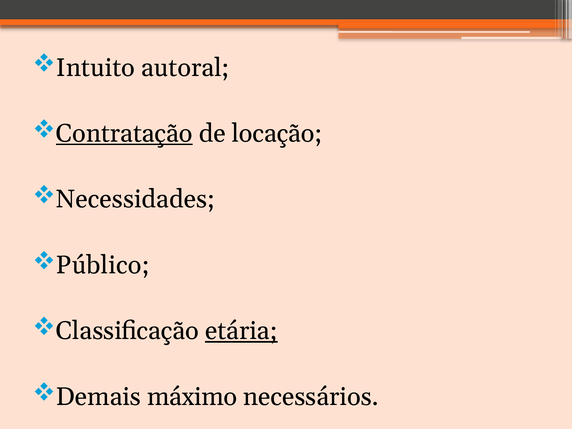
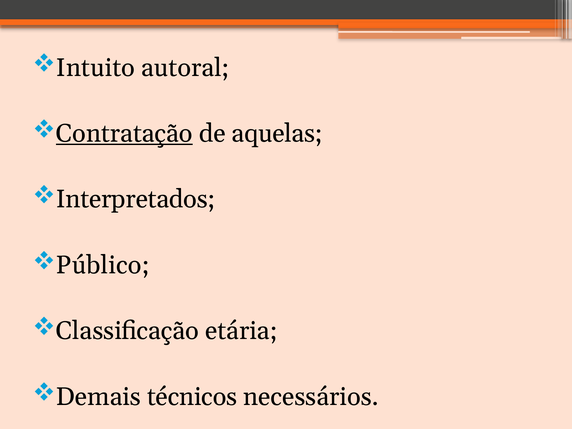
locação: locação -> aquelas (277, 133)
Necessidades: Necessidades -> Interpretados (136, 199)
etária underline: present -> none (241, 331)
máximo: máximo -> técnicos (192, 397)
